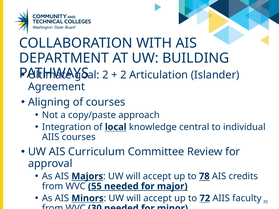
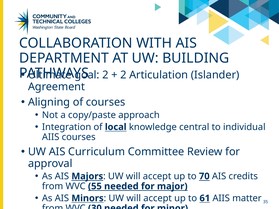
78: 78 -> 70 (204, 176)
72: 72 -> 61 (205, 198)
faculty: faculty -> matter (247, 198)
